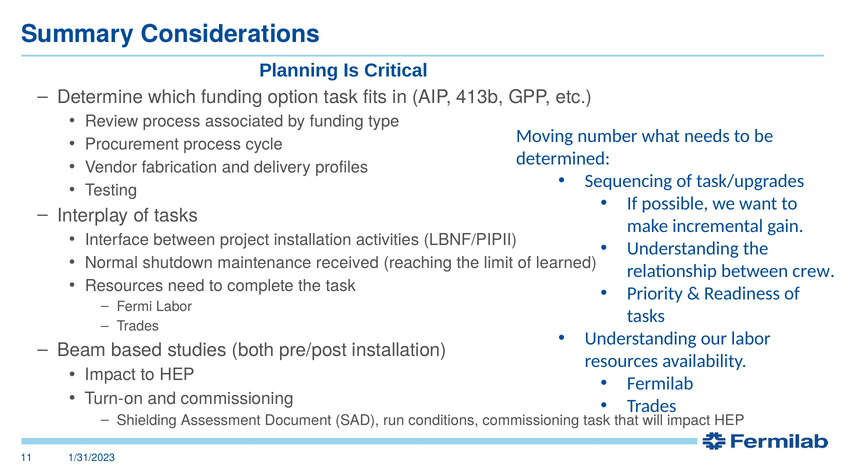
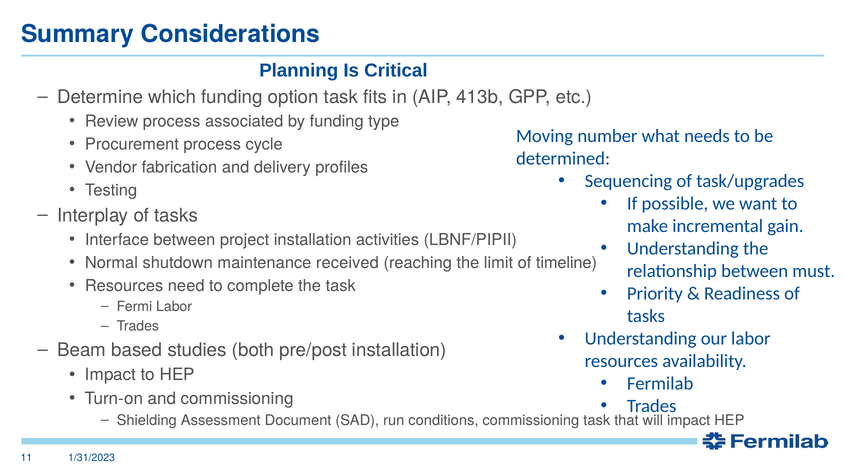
learned: learned -> timeline (566, 263)
crew: crew -> must (814, 271)
